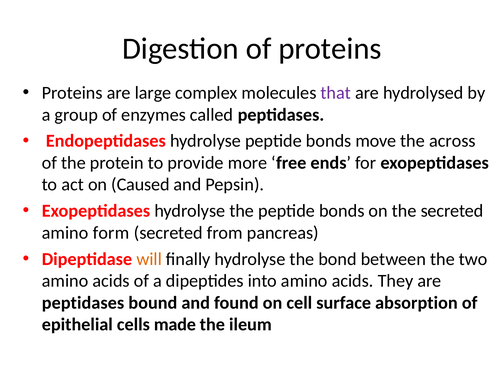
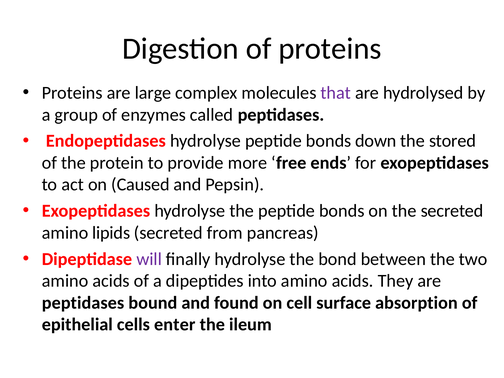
move: move -> down (376, 141)
across: across -> stored (452, 141)
form: form -> lipids (111, 233)
will colour: orange -> purple (149, 259)
made: made -> enter (175, 325)
